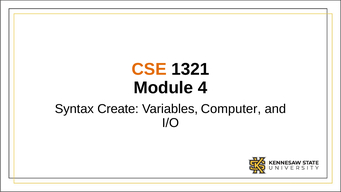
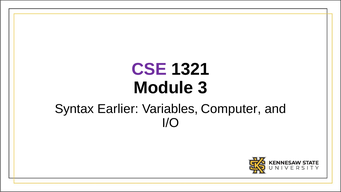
CSE colour: orange -> purple (149, 69)
4: 4 -> 3 (203, 88)
Create: Create -> Earlier (118, 109)
